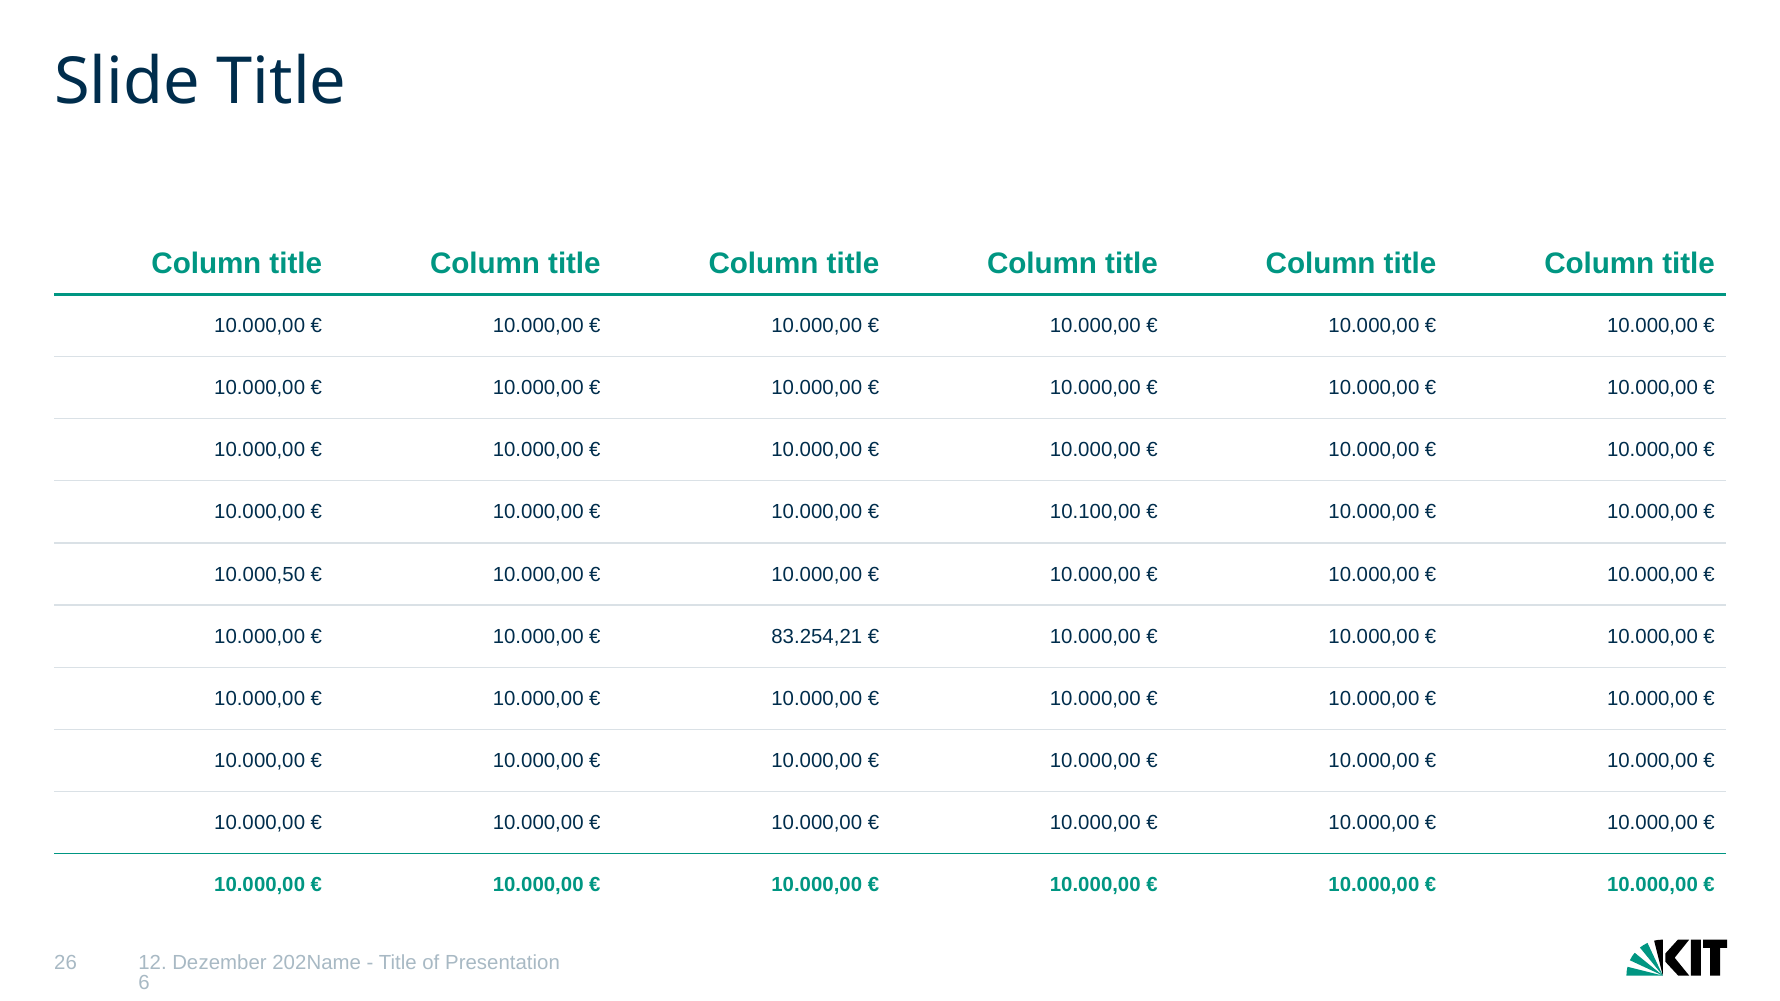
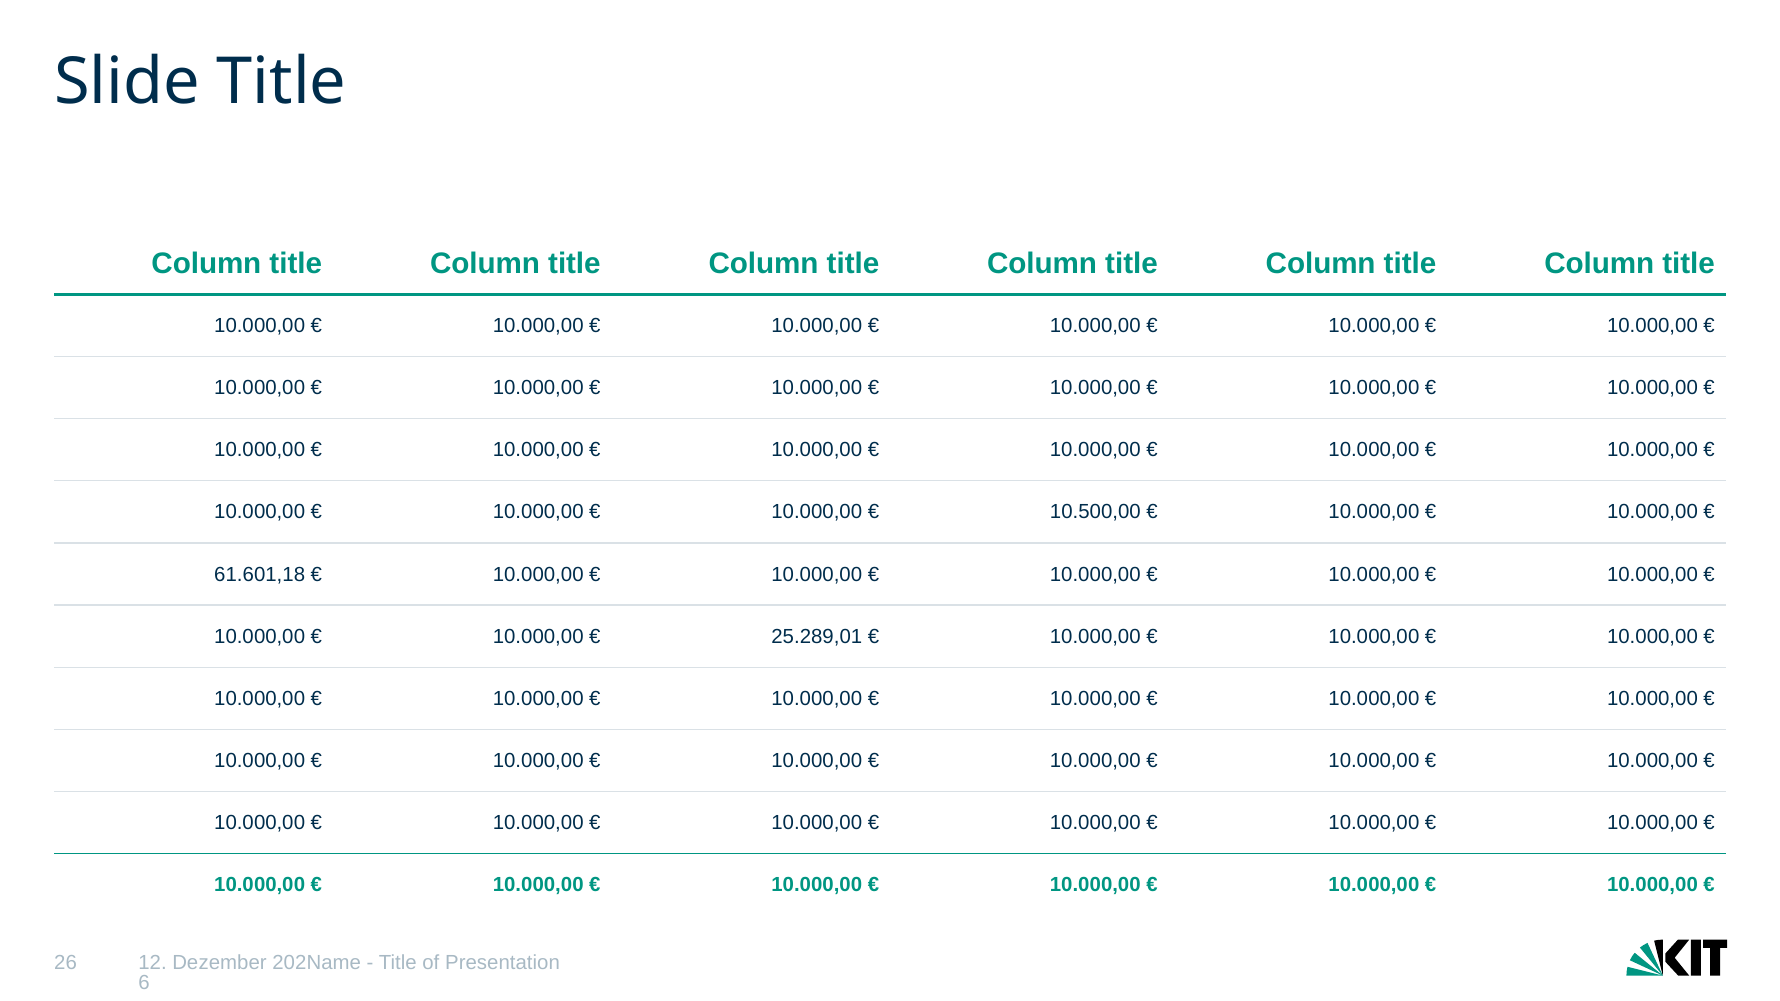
10.100,00: 10.100,00 -> 10.500,00 (1095, 512)
10.000,50: 10.000,50 -> 61.601,18 (260, 575)
83.254,21: 83.254,21 -> 25.289,01 (817, 637)
